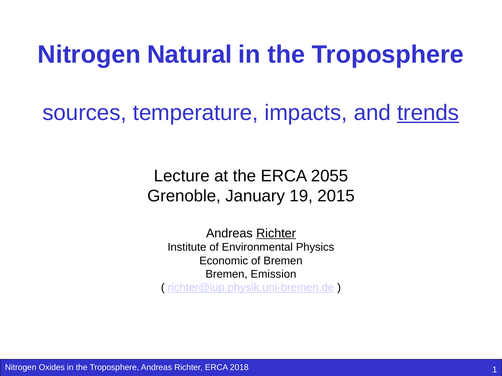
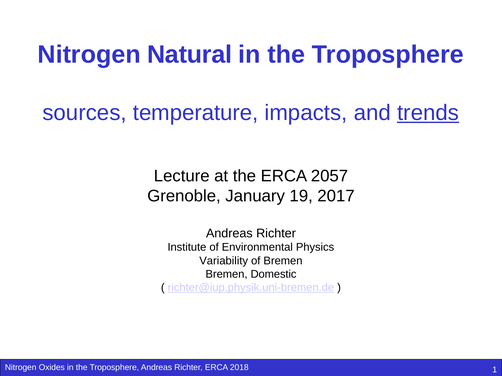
2055: 2055 -> 2057 (329, 176)
2015: 2015 -> 2017 (336, 196)
Richter underline: present -> none (276, 234)
Economic: Economic -> Variability (224, 261)
Emission: Emission -> Domestic (274, 274)
